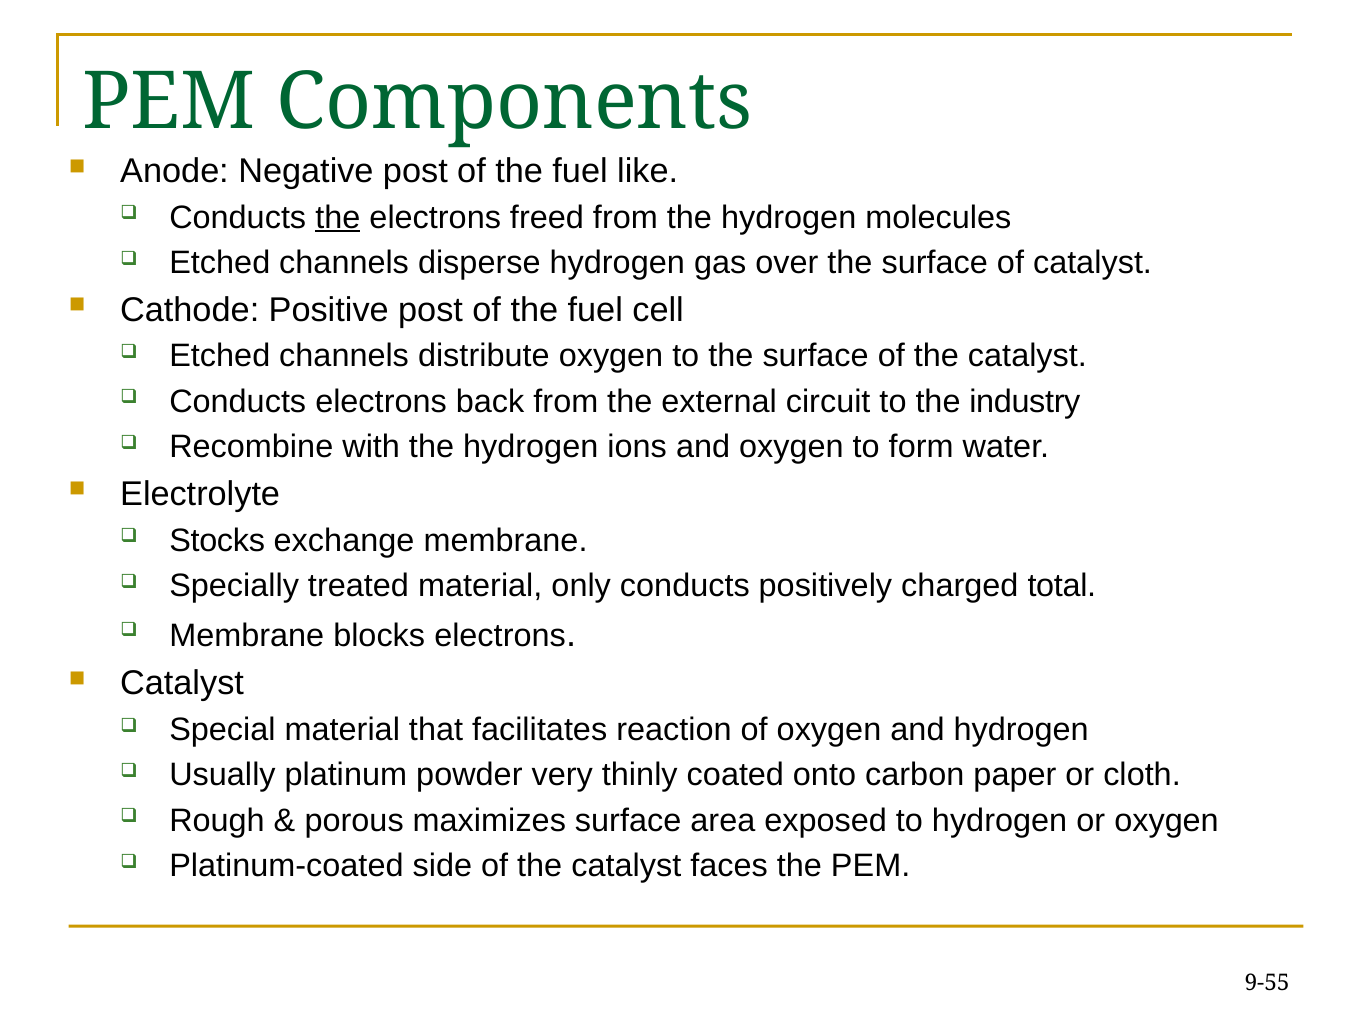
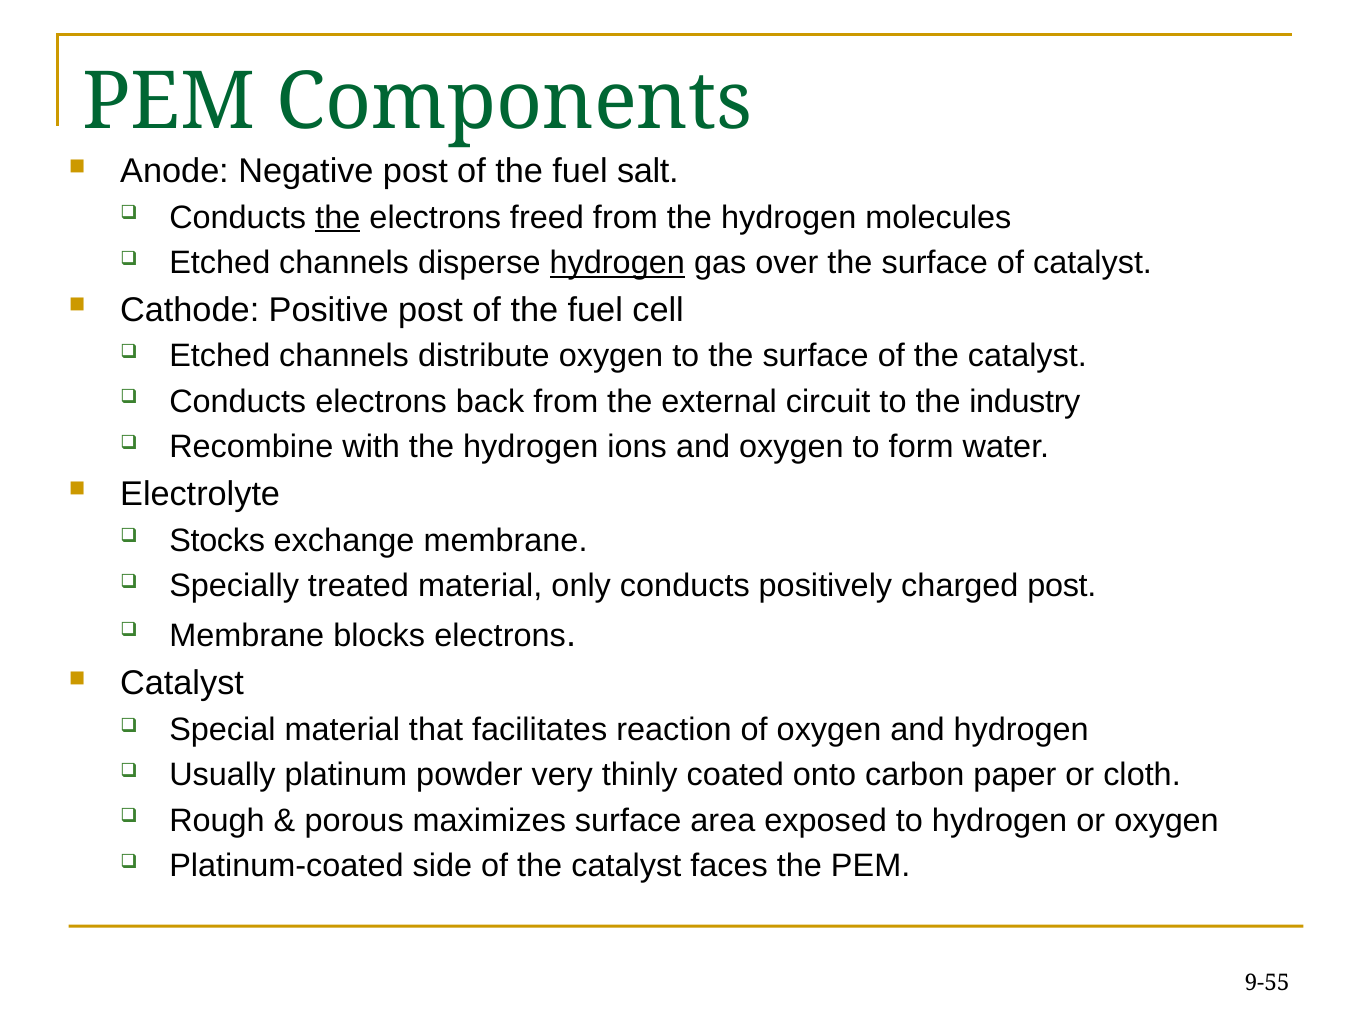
like: like -> salt (648, 171)
hydrogen underline: none -> present (617, 263)
charged total: total -> post (1062, 586)
